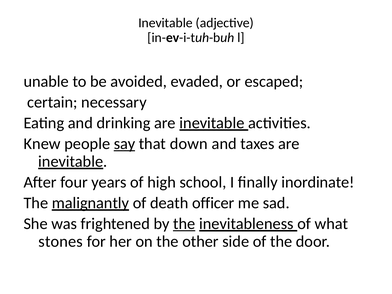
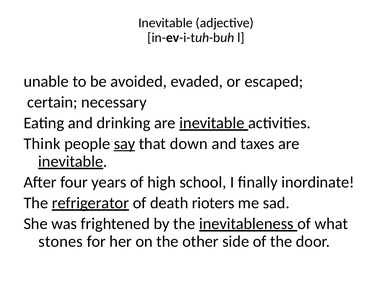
Knew: Knew -> Think (42, 144)
malignantly: malignantly -> refrigerator (90, 203)
officer: officer -> rioters (213, 203)
the underline: present -> none (184, 224)
